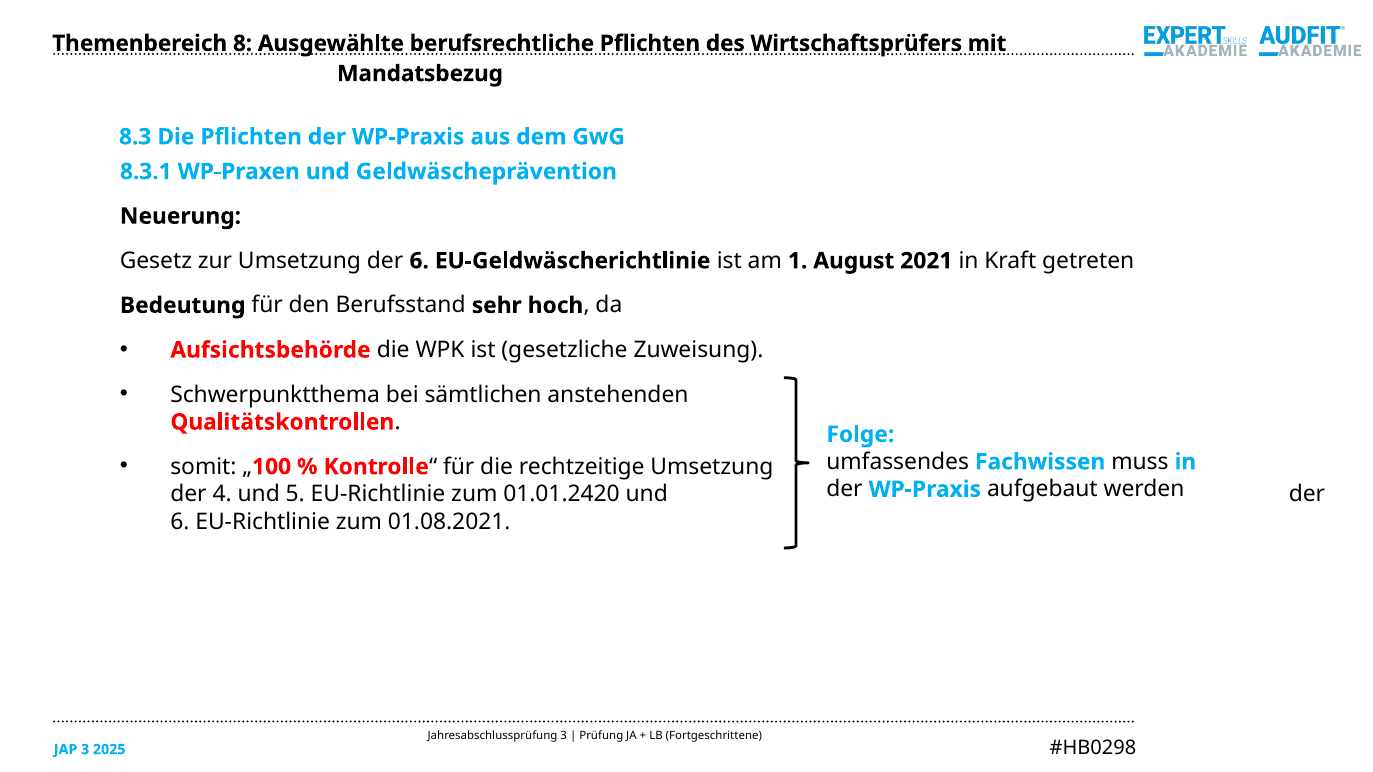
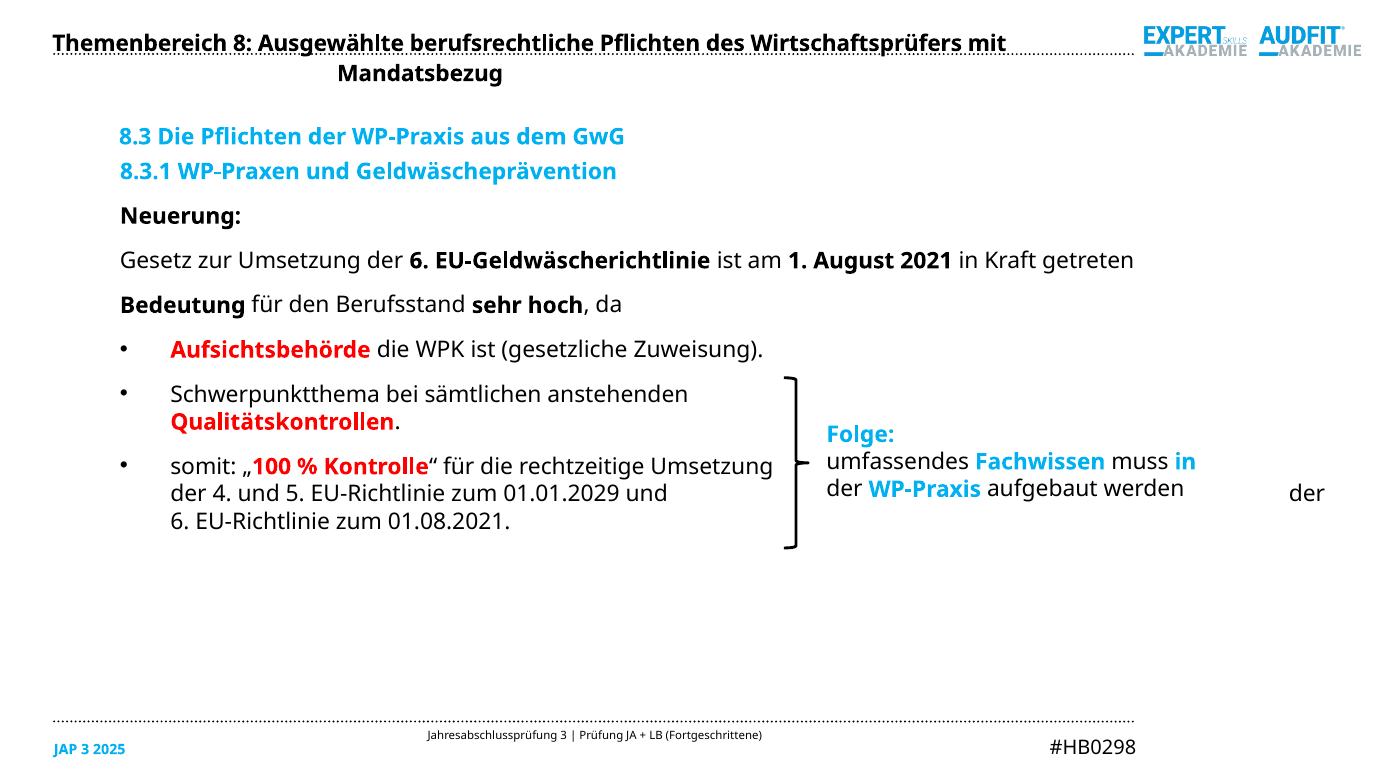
01.01.2420: 01.01.2420 -> 01.01.2029 (562, 494)
